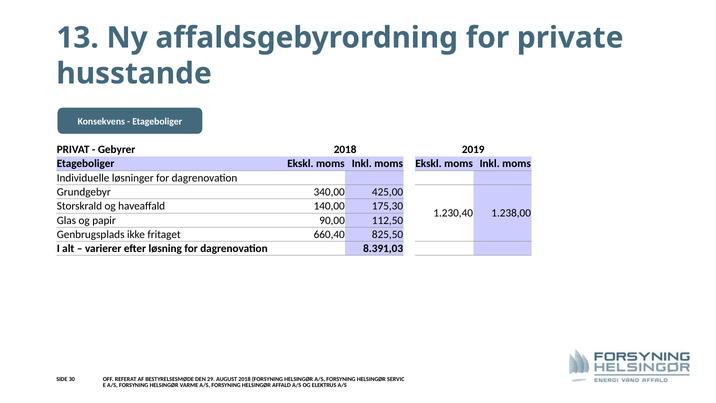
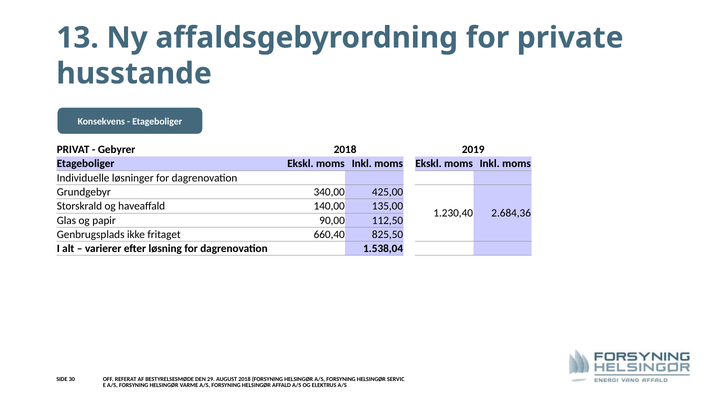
175,30: 175,30 -> 135,00 (388, 206)
1.238,00: 1.238,00 -> 2.684,36 (511, 213)
8.391,03: 8.391,03 -> 1.538,04 (383, 248)
